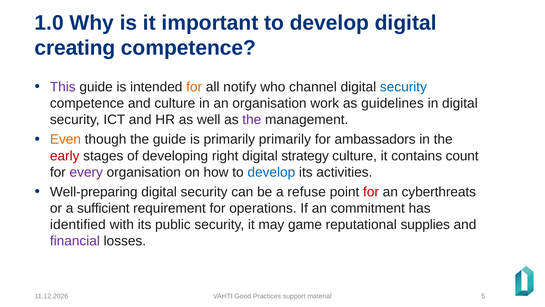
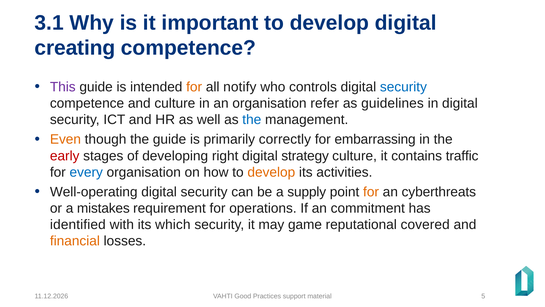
1.0: 1.0 -> 3.1 (49, 23)
channel: channel -> controls (313, 87)
work: work -> refer (325, 103)
the colour: purple -> blue (252, 120)
primarily primarily: primarily -> correctly (285, 139)
ambassadors: ambassadors -> embarrassing (375, 139)
count: count -> traffic (462, 156)
every colour: purple -> blue (86, 172)
develop colour: blue -> orange (271, 172)
Well-preparing: Well-preparing -> Well-operating (94, 192)
refuse: refuse -> supply (307, 192)
for colour: red -> orange (371, 192)
sufficient: sufficient -> mistakes (103, 208)
public: public -> which (173, 224)
supplies: supplies -> covered (425, 224)
financial colour: purple -> orange (75, 241)
